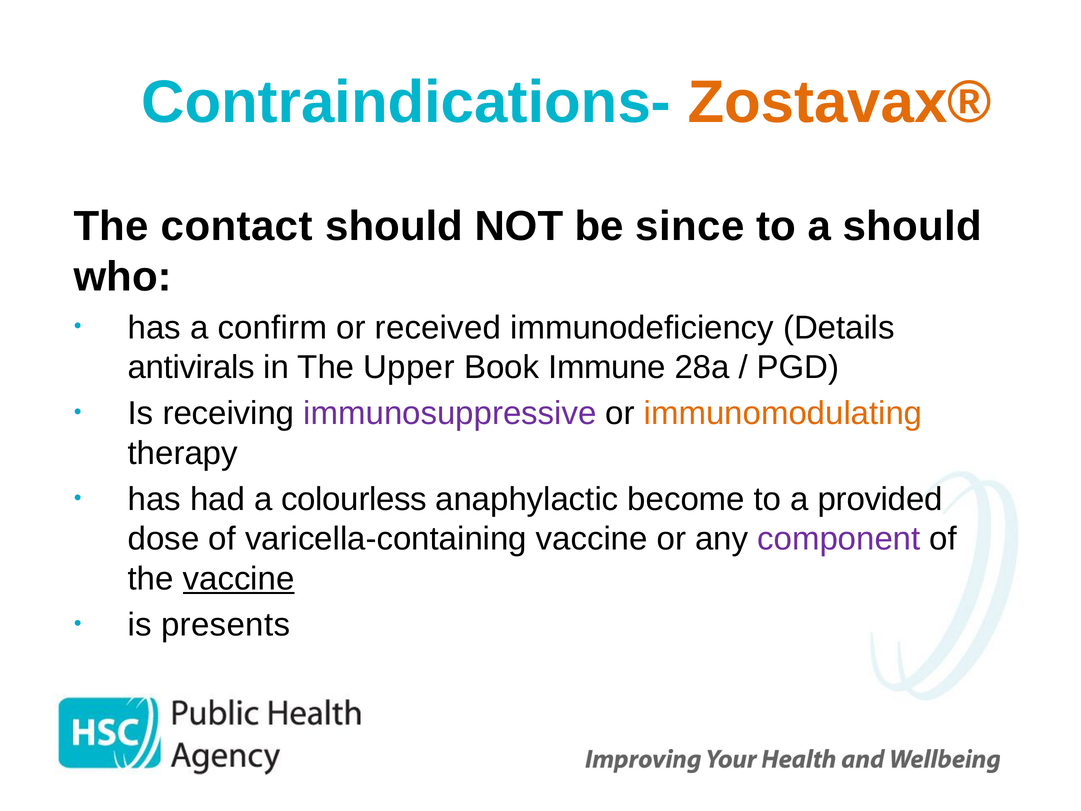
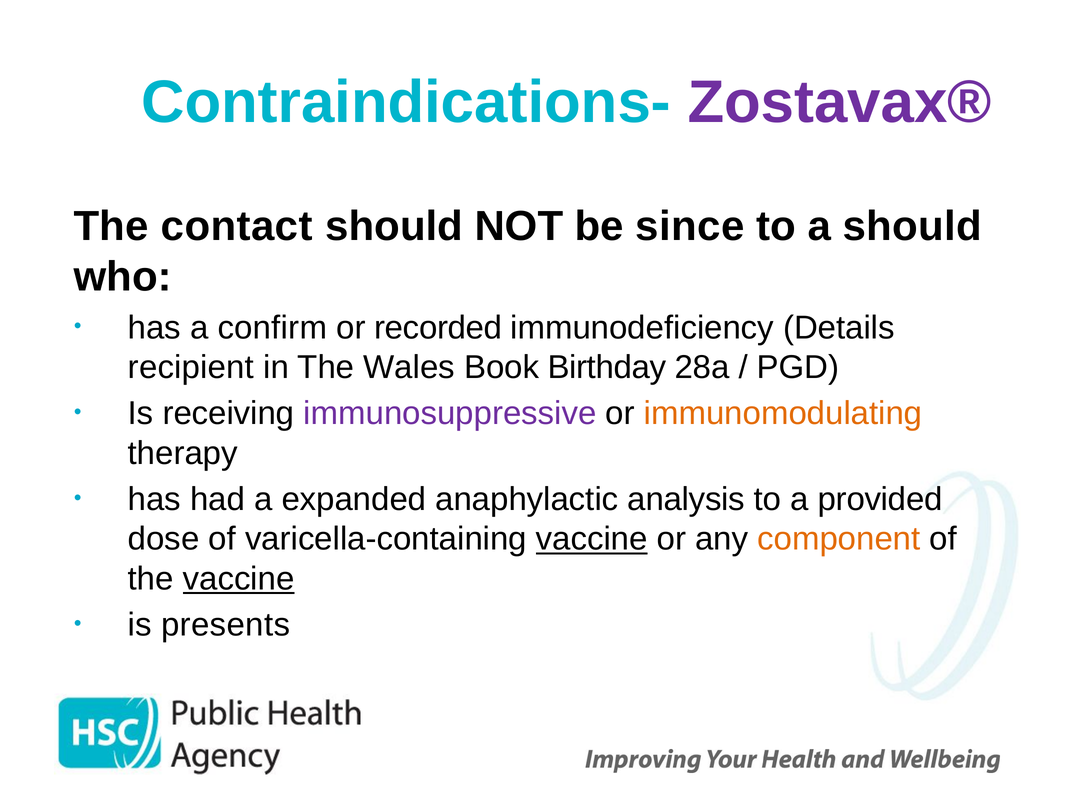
Zostavax® colour: orange -> purple (840, 103)
received: received -> recorded (438, 328)
antivirals: antivirals -> recipient (191, 367)
Upper: Upper -> Wales (409, 367)
Immune: Immune -> Birthday (607, 367)
colourless: colourless -> expanded (354, 499)
become: become -> analysis (686, 499)
vaccine underline: none -> present (592, 539)
component colour: purple -> orange (839, 539)
